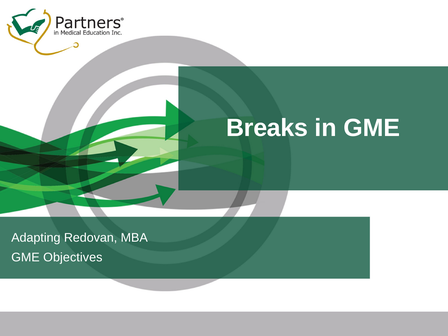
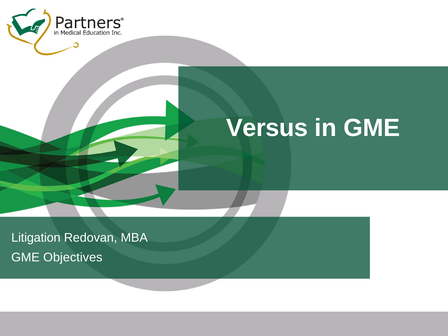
Breaks: Breaks -> Versus (267, 128)
Adapting: Adapting -> Litigation (36, 238)
